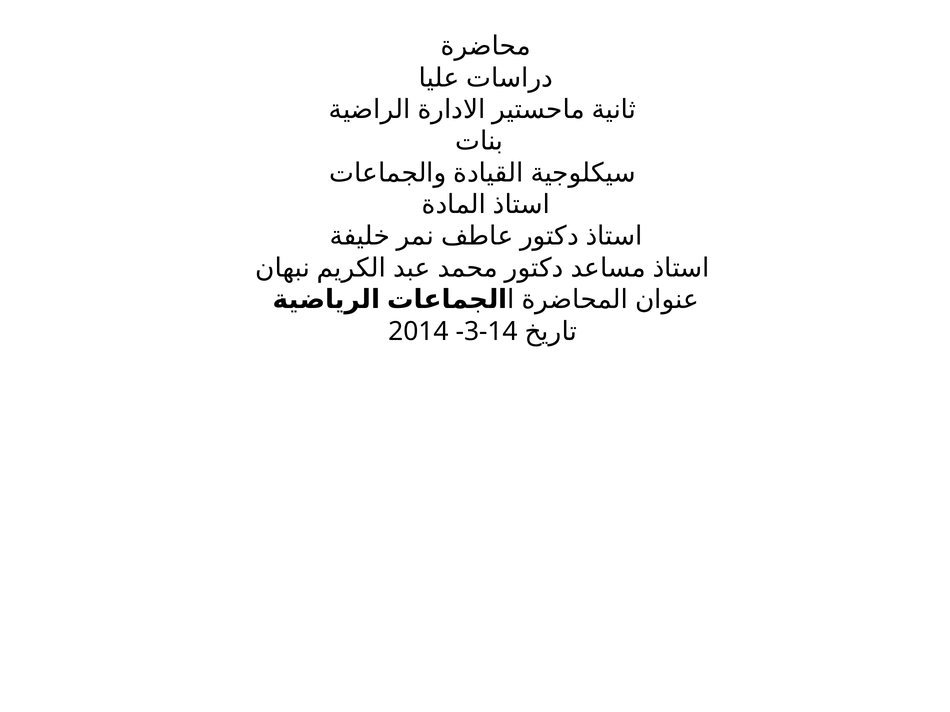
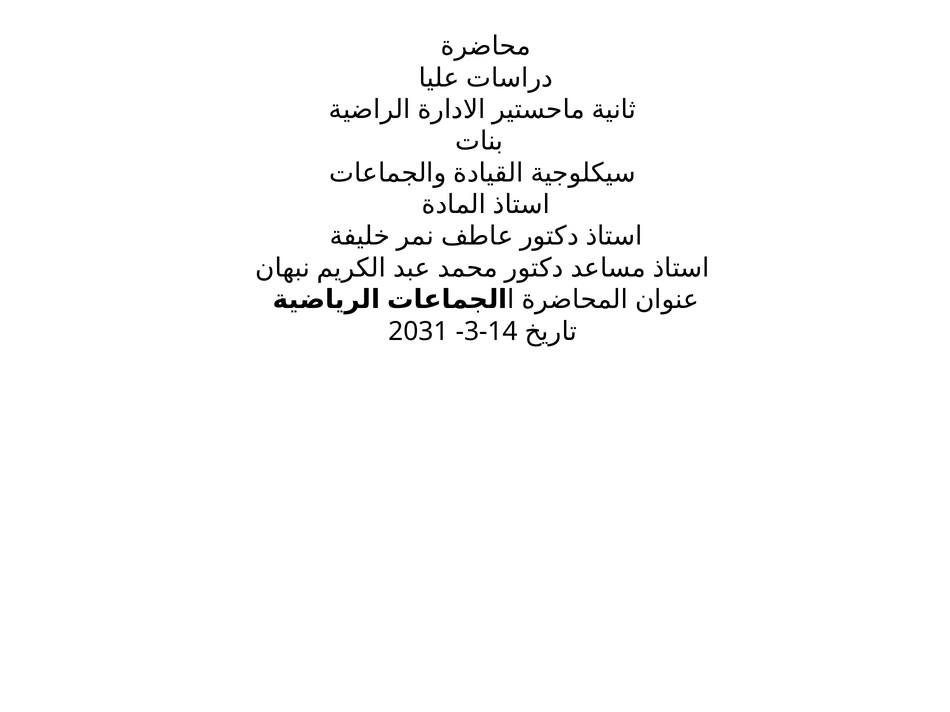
2014: 2014 -> 2031 (418, 332)
